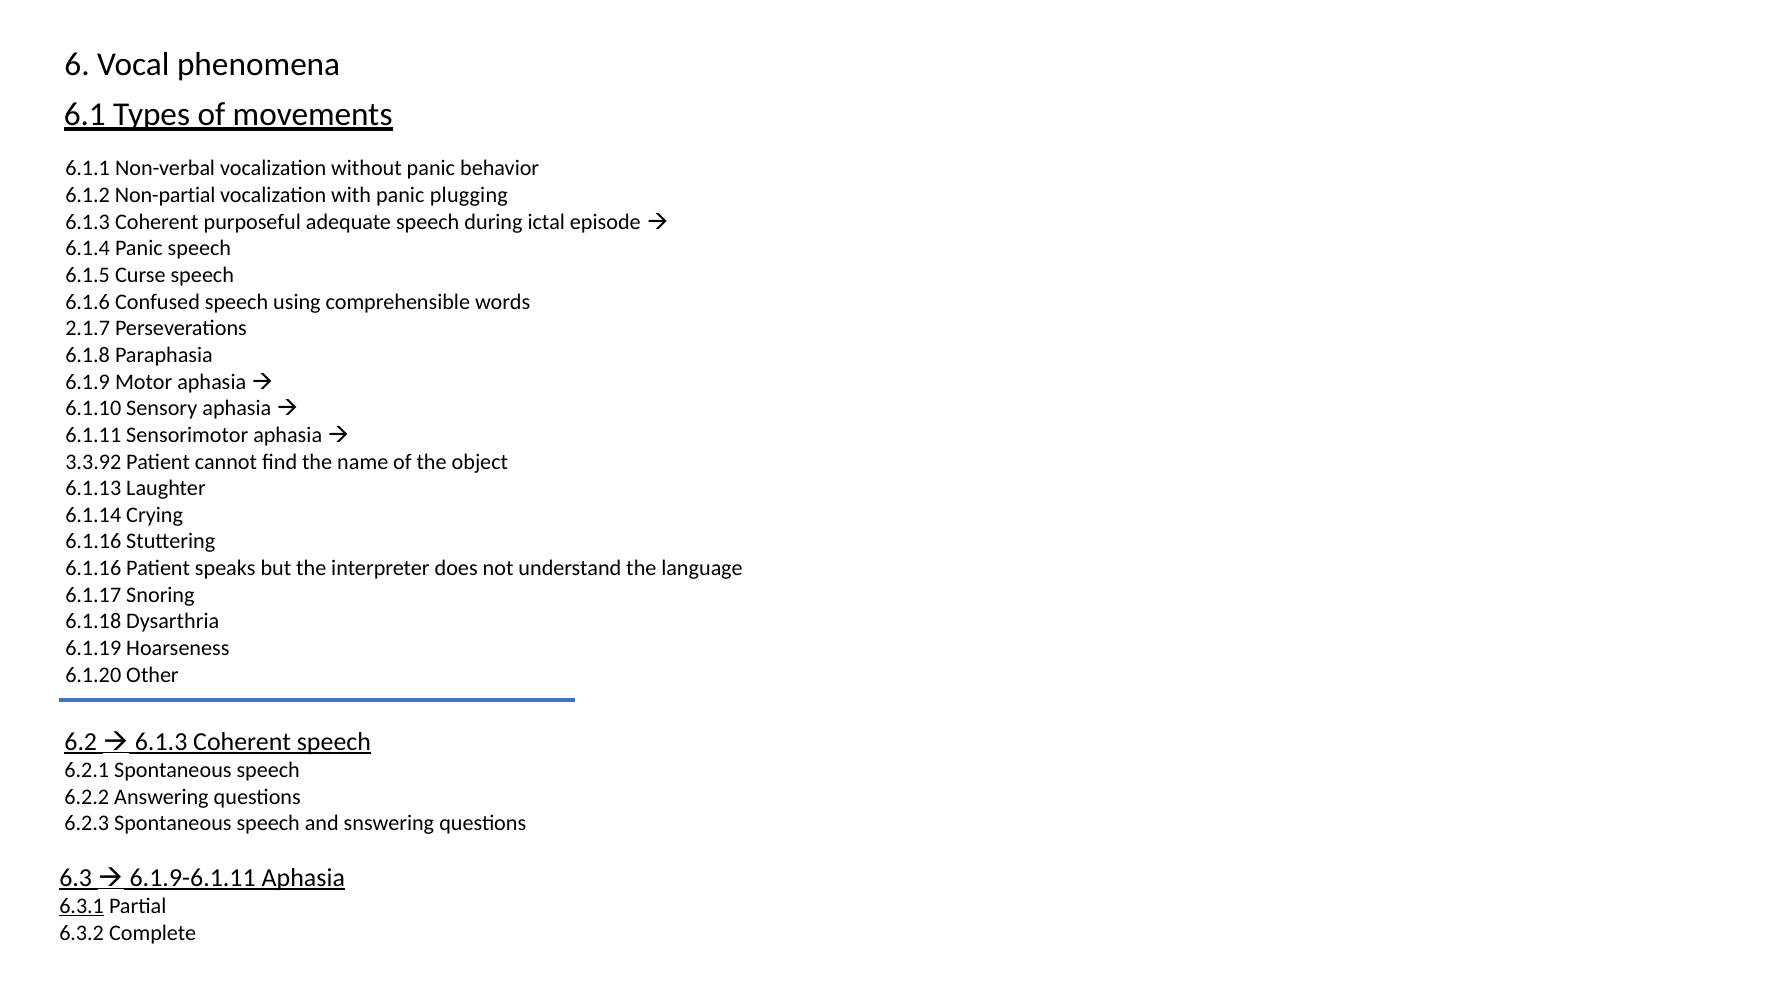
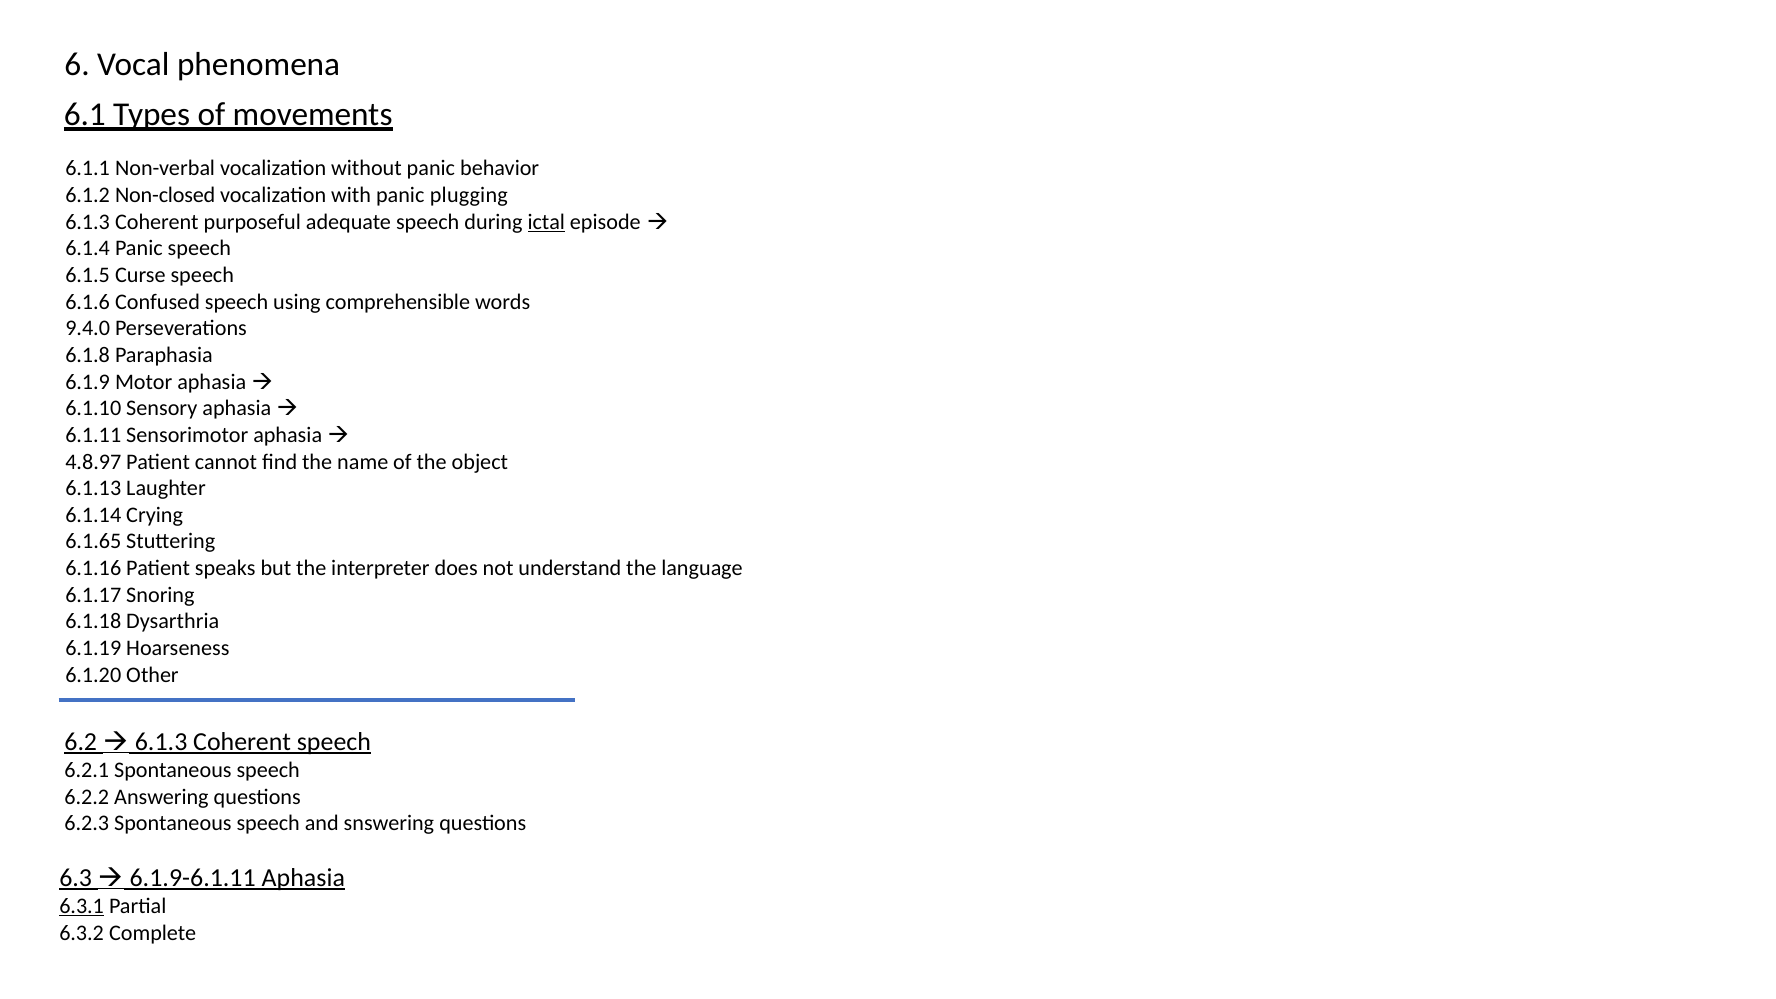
Non-partial: Non-partial -> Non-closed (165, 195)
ictal underline: none -> present (546, 222)
2.1.7: 2.1.7 -> 9.4.0 (88, 329)
3.3.92: 3.3.92 -> 4.8.97 (93, 462)
6.1.16: 6.1.16 -> 6.1.65 (93, 542)
